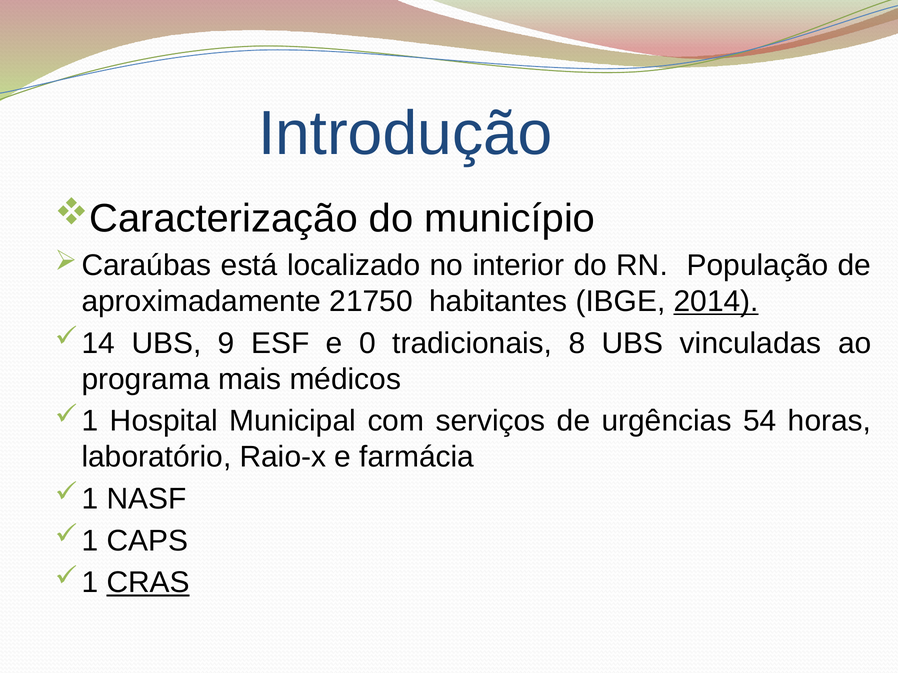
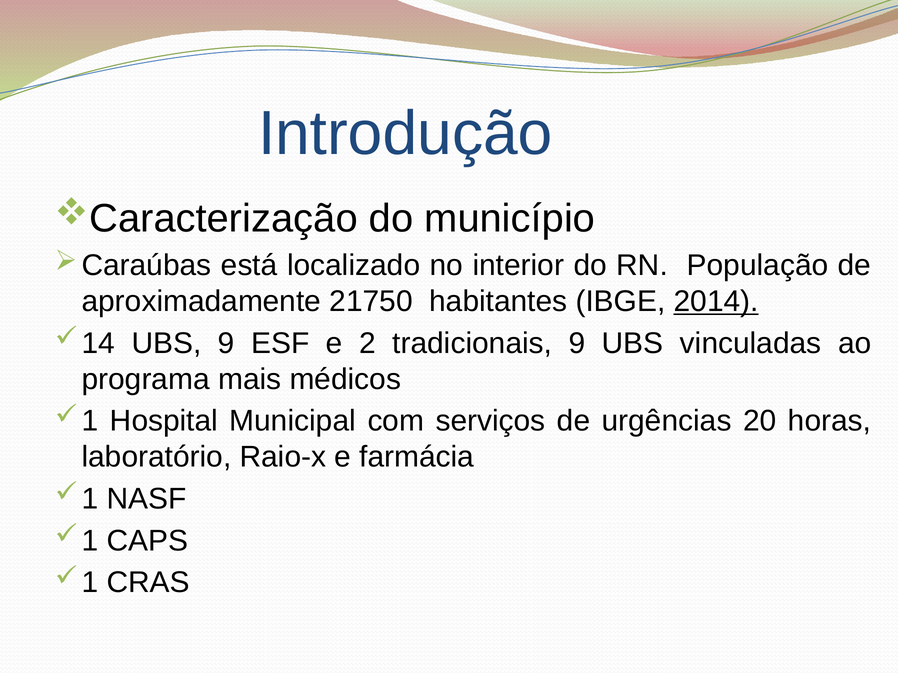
0: 0 -> 2 (367, 344)
tradicionais 8: 8 -> 9 (577, 344)
54: 54 -> 20 (760, 421)
CRAS underline: present -> none (148, 583)
